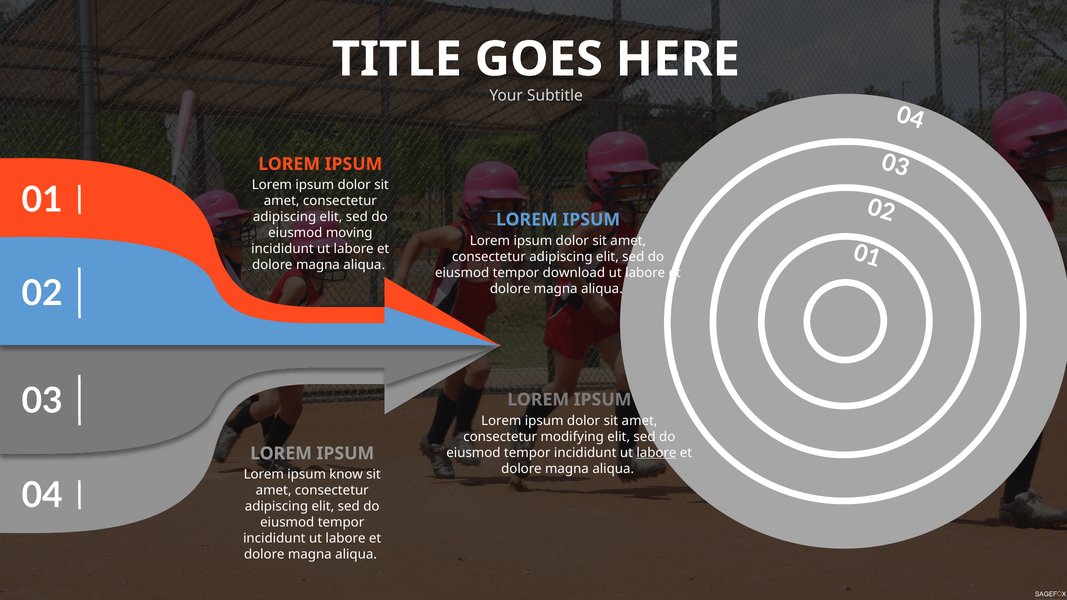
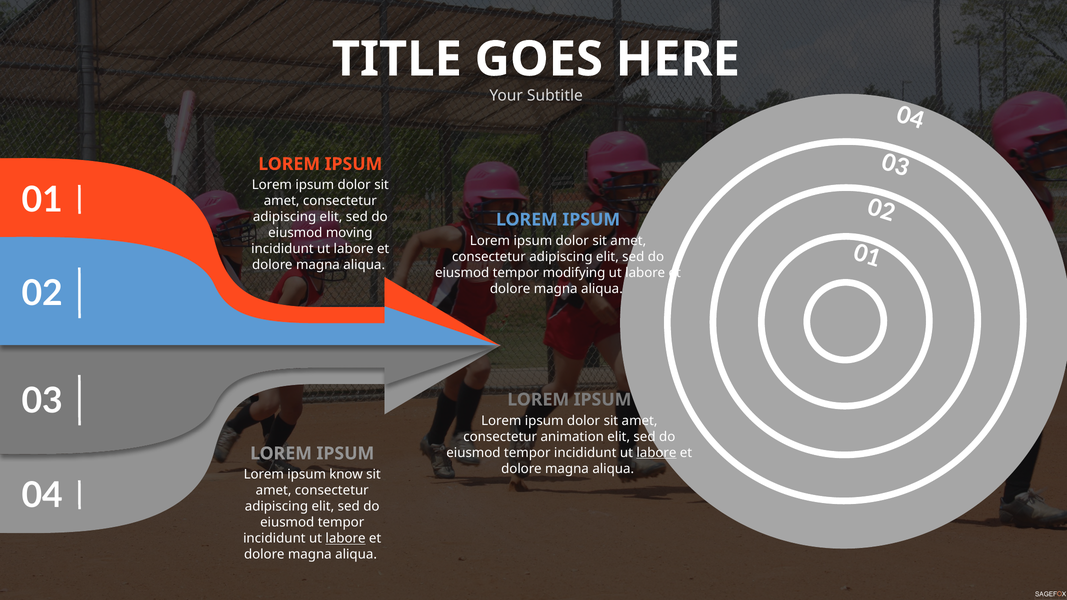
download: download -> modifying (574, 273)
modifying: modifying -> animation (572, 437)
labore underline: none -> present (346, 539)
